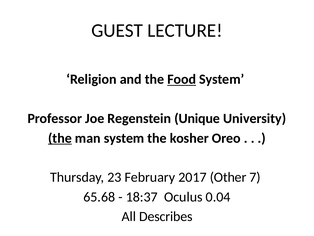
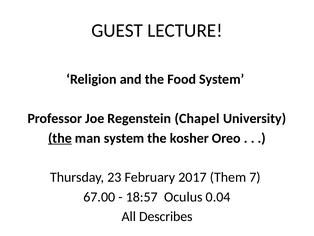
Food underline: present -> none (182, 79)
Unique: Unique -> Chapel (197, 118)
Other: Other -> Them (228, 177)
65.68: 65.68 -> 67.00 (99, 197)
18:37: 18:37 -> 18:57 (142, 197)
